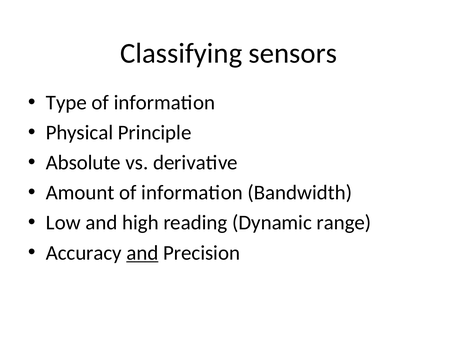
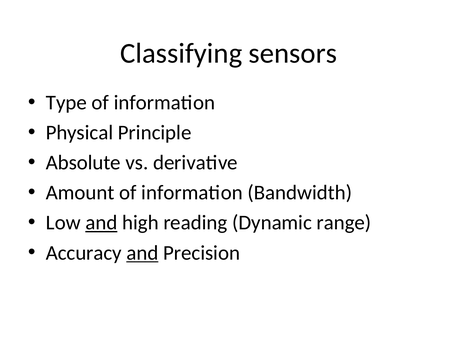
and underline: none -> present (101, 223)
